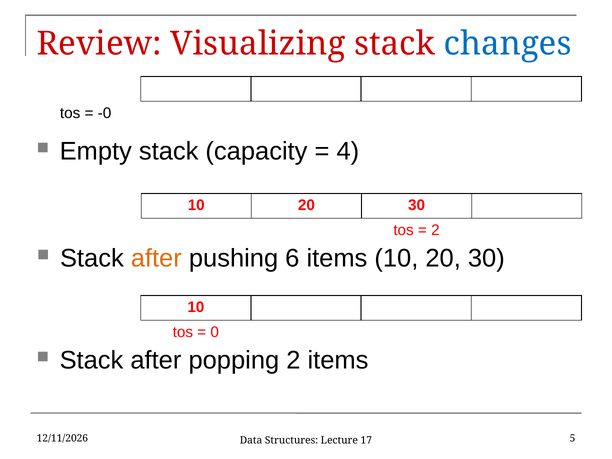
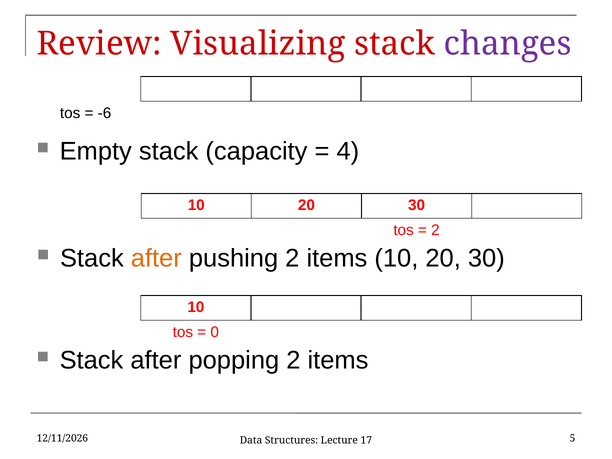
changes colour: blue -> purple (508, 44)
-0: -0 -> -6 (105, 113)
pushing 6: 6 -> 2 (292, 259)
